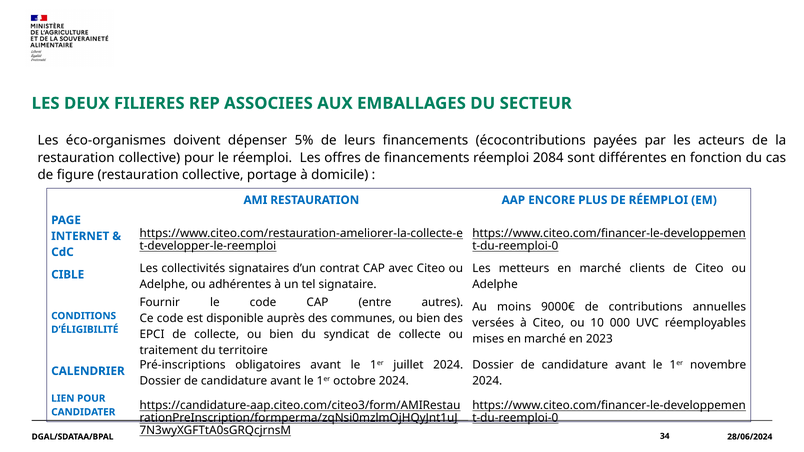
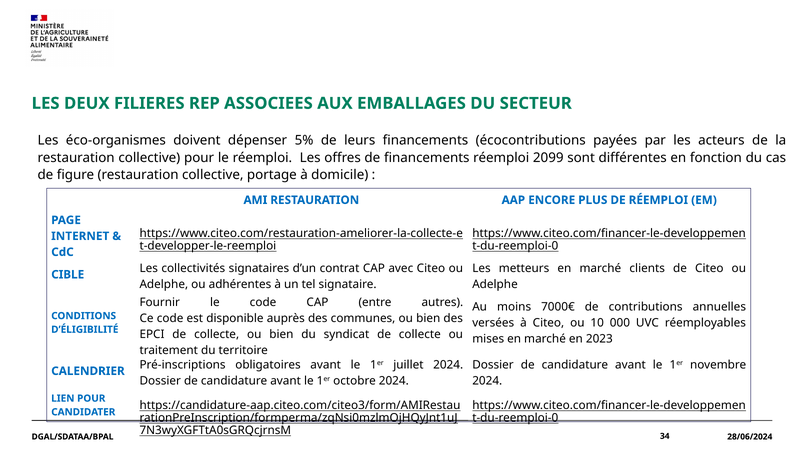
2084: 2084 -> 2099 (548, 158)
9000€: 9000€ -> 7000€ (558, 307)
